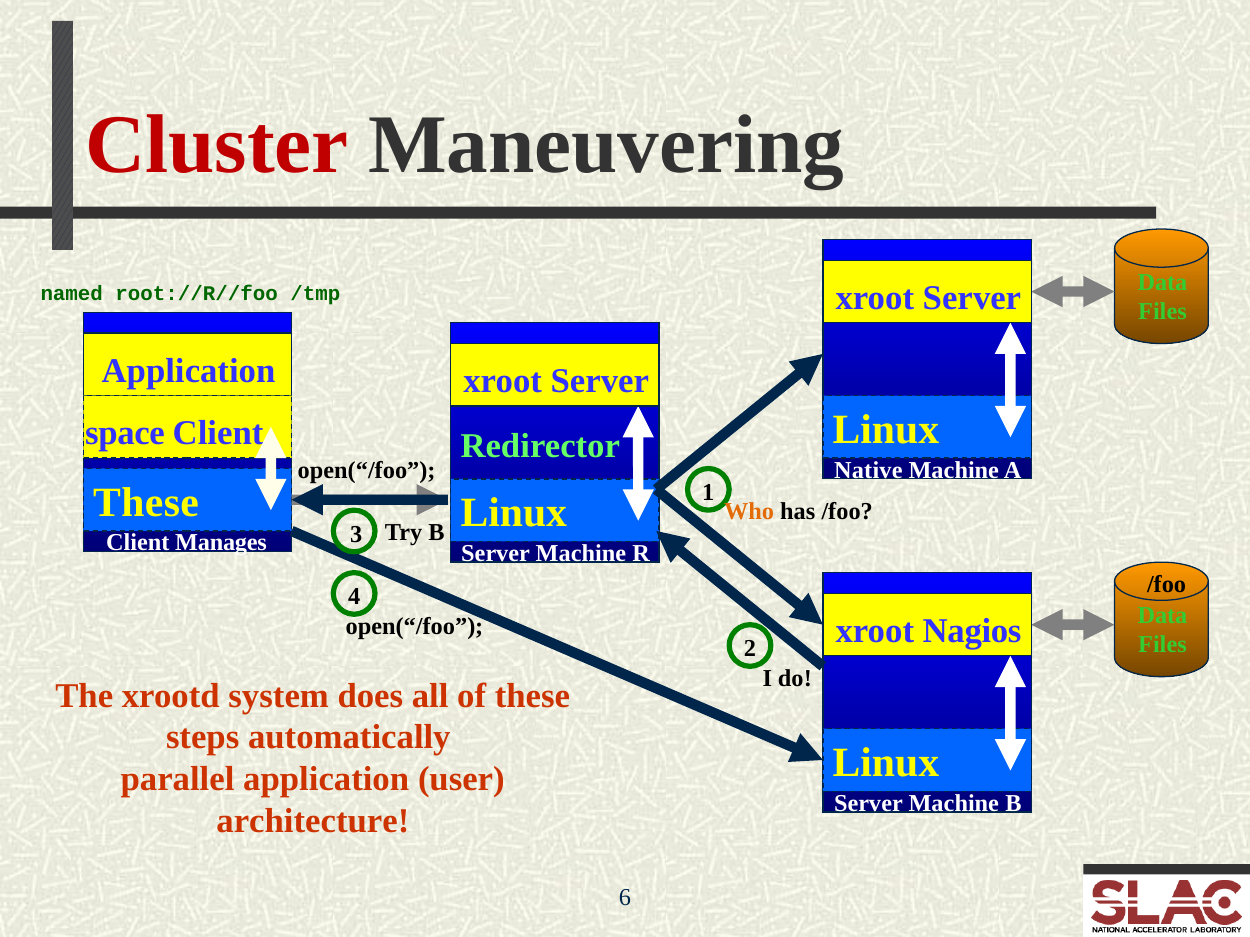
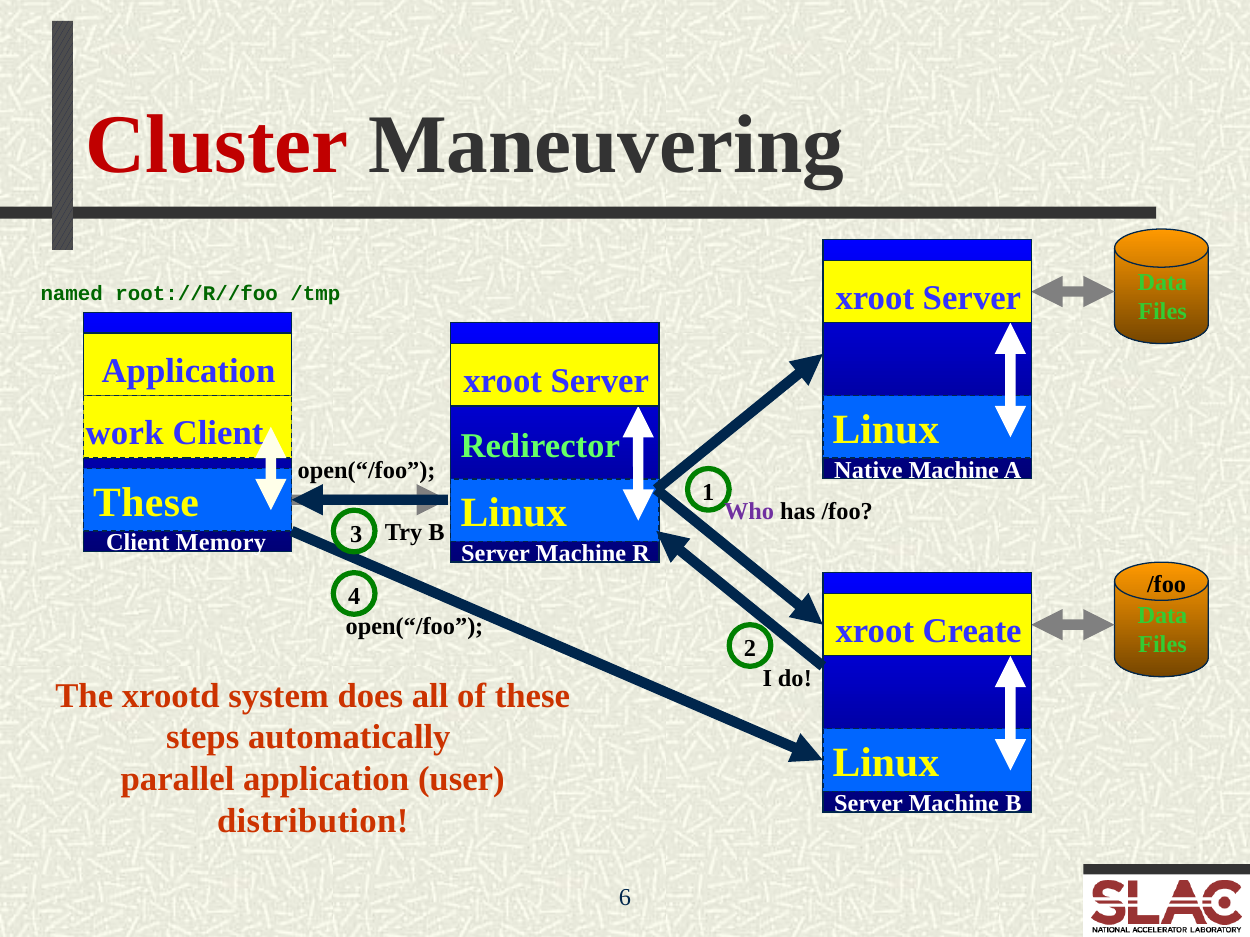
space: space -> work (125, 434)
Who colour: orange -> purple (749, 512)
Manages: Manages -> Memory (221, 543)
Nagios: Nagios -> Create (972, 631)
architecture: architecture -> distribution (313, 821)
